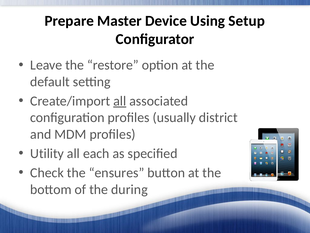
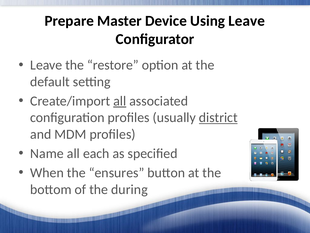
Using Setup: Setup -> Leave (247, 21)
district underline: none -> present (218, 117)
Utility: Utility -> Name (47, 153)
Check: Check -> When (47, 173)
